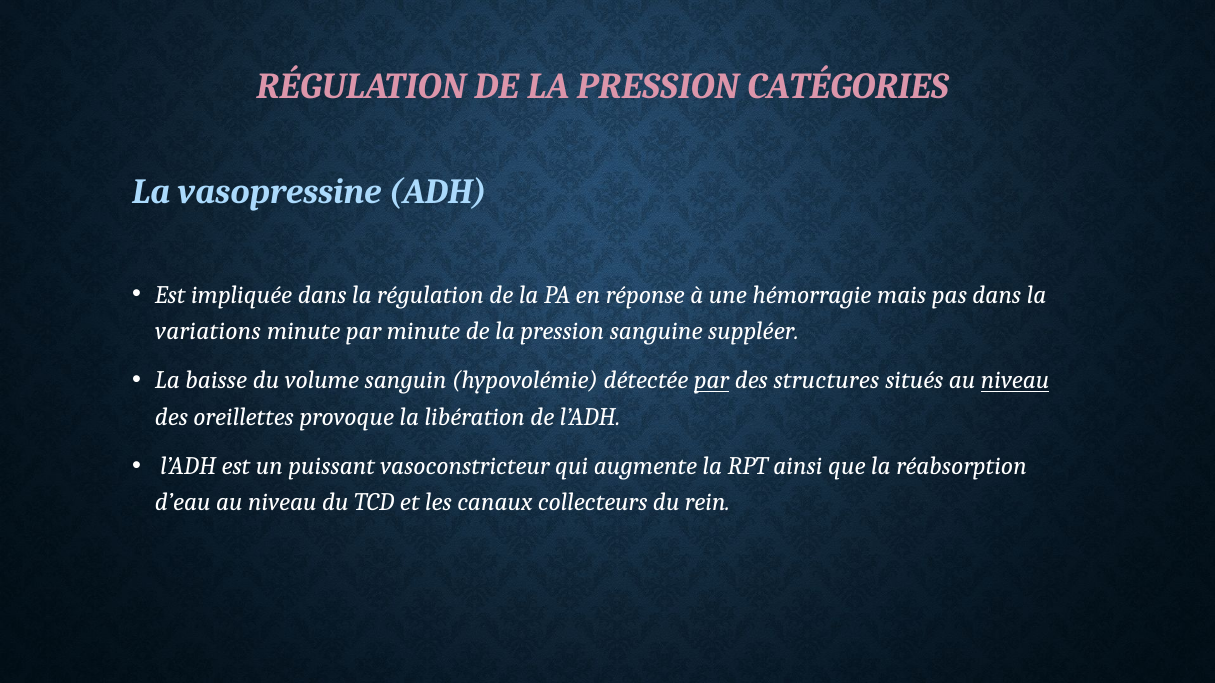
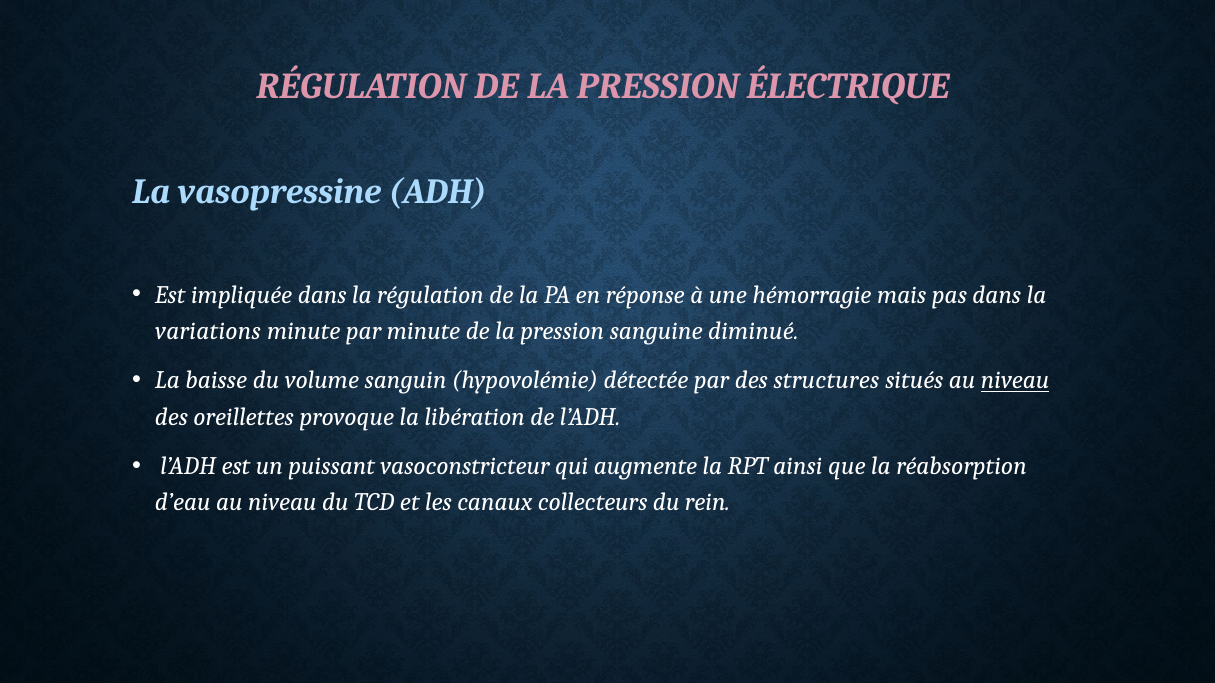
CATÉGORIES: CATÉGORIES -> ÉLECTRIQUE (848, 86)
suppléer: suppléer -> diminué (753, 332)
par underline: present -> none (712, 381)
